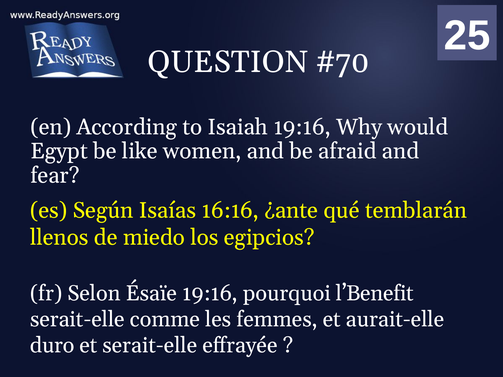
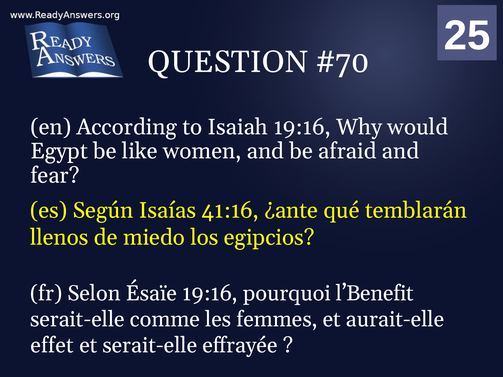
16:16: 16:16 -> 41:16 (230, 211)
duro: duro -> effet (52, 346)
